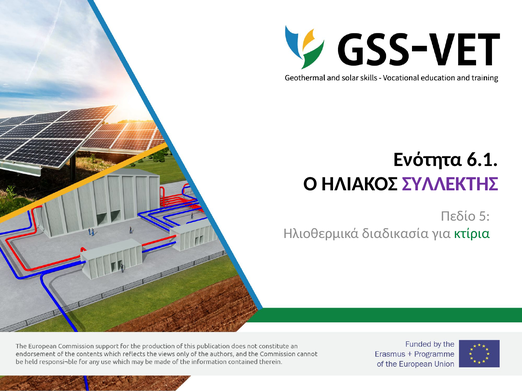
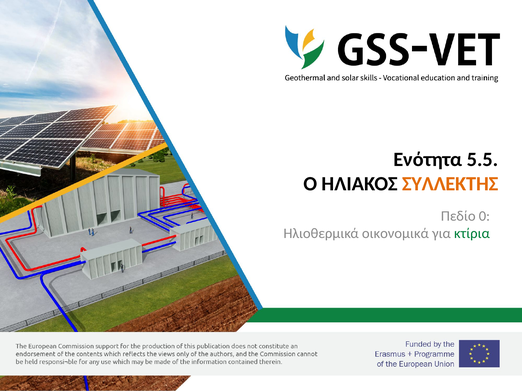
6.1: 6.1 -> 5.5 (483, 160)
ΣΥΛΛΕΚΤΗΣ colour: purple -> orange (450, 184)
5: 5 -> 0 (484, 216)
διαδικασία: διαδικασία -> οικονομικά (395, 234)
